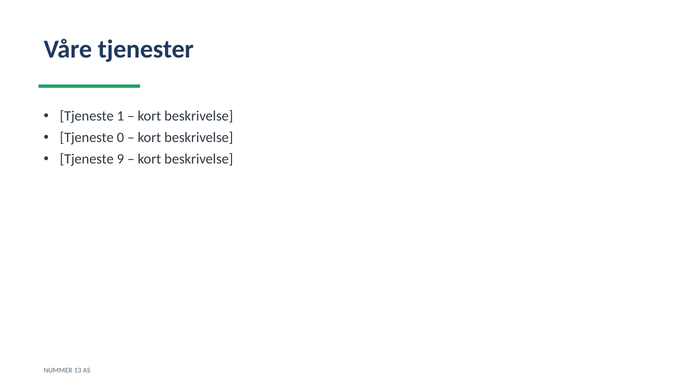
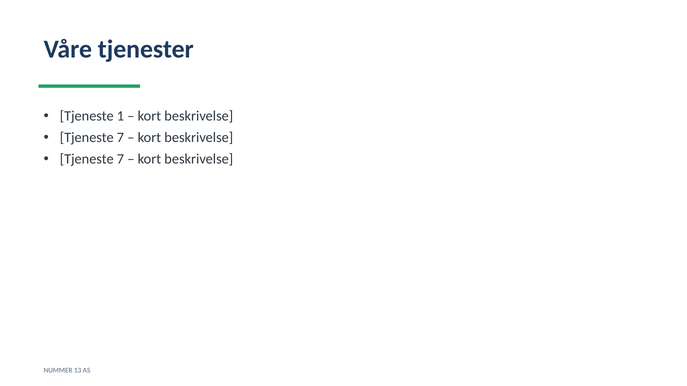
0: 0 -> 7 (120, 138)
9: 9 -> 7 (120, 159)
